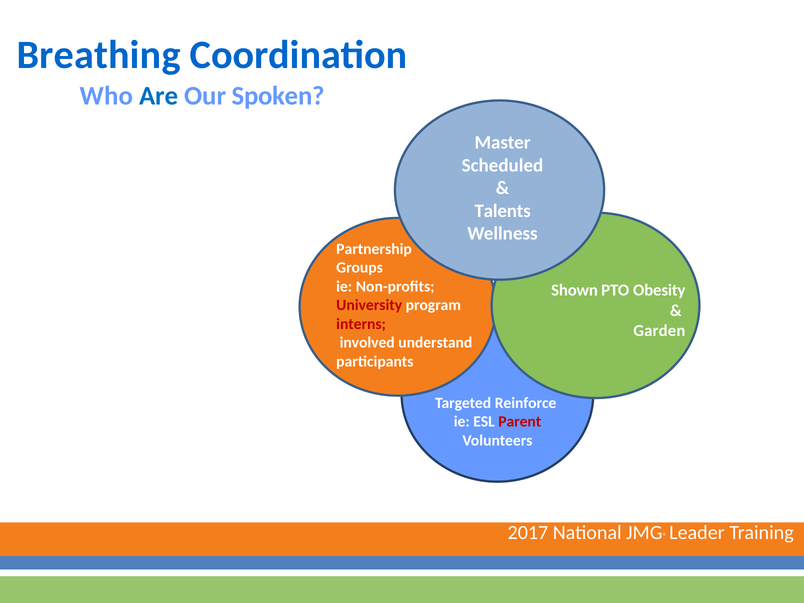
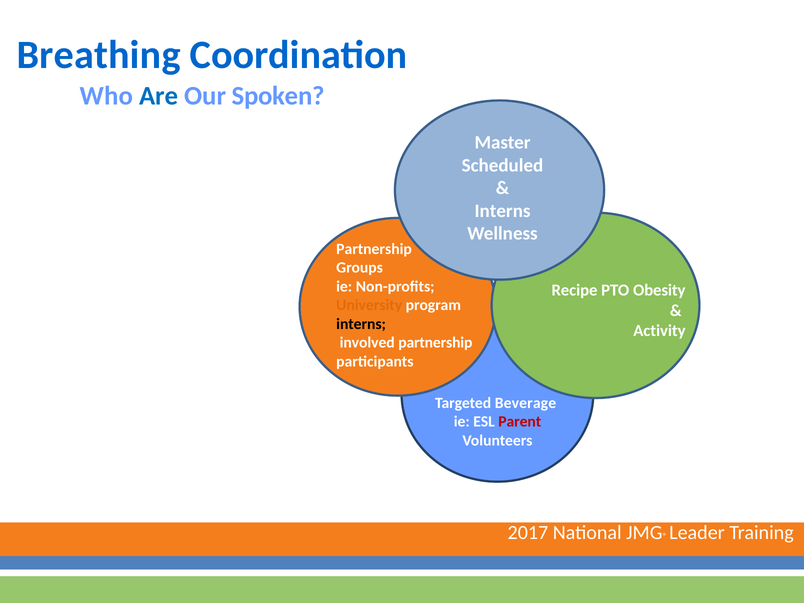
Talents: Talents -> Interns (503, 211)
Shown: Shown -> Recipe (575, 290)
University colour: red -> orange (369, 305)
interns colour: red -> black (361, 324)
Garden: Garden -> Activity (659, 331)
involved understand: understand -> partnership (435, 343)
Reinforce: Reinforce -> Beverage (525, 403)
